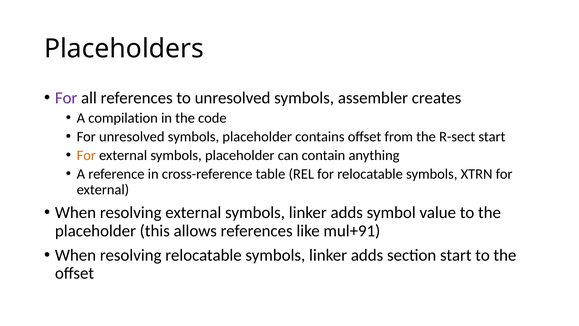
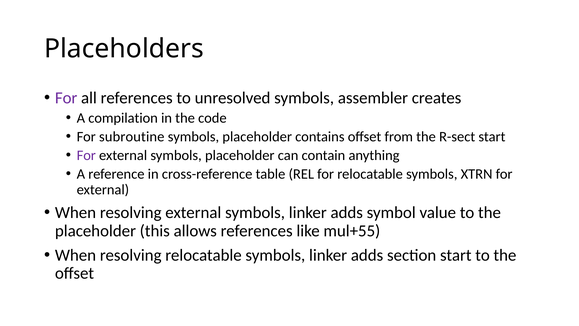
For unresolved: unresolved -> subroutine (132, 136)
For colour: orange -> purple (86, 155)
mul+91: mul+91 -> mul+55 (352, 231)
